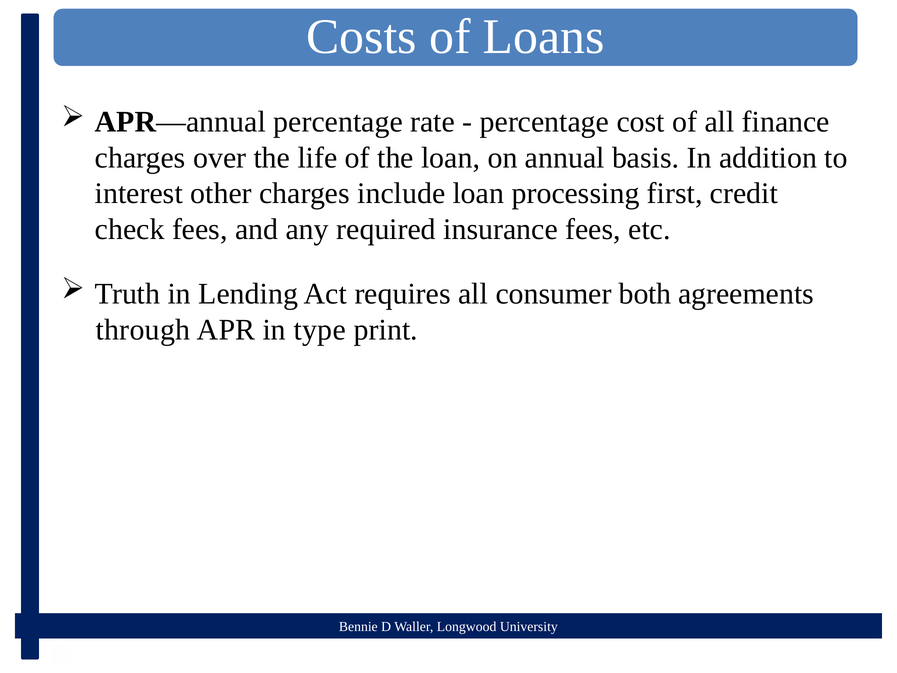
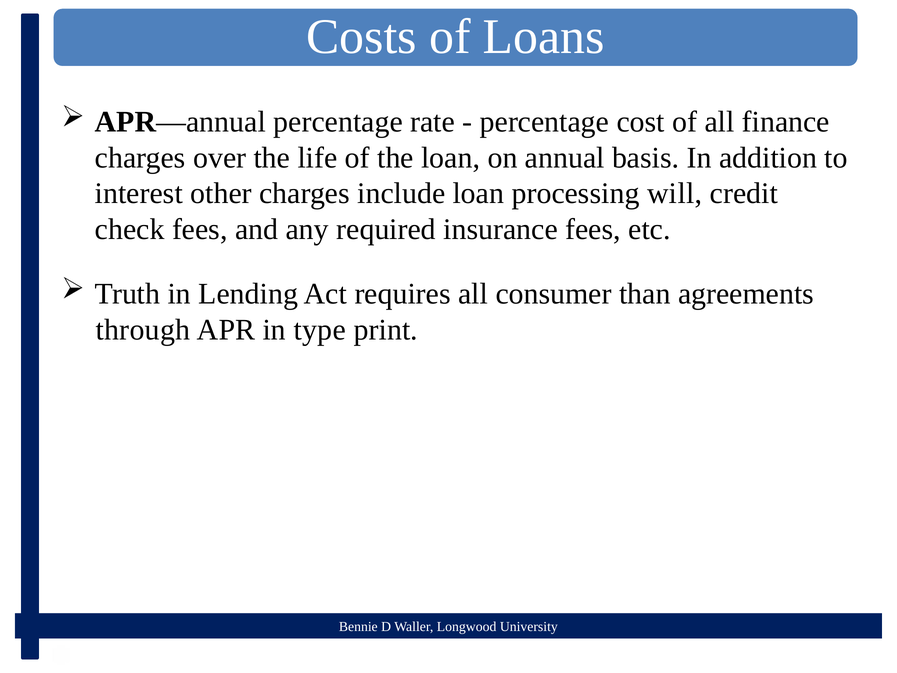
first: first -> will (675, 193)
both: both -> than (645, 294)
